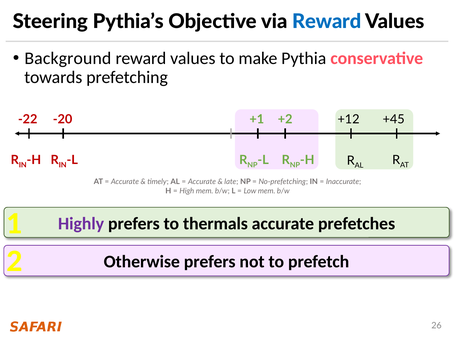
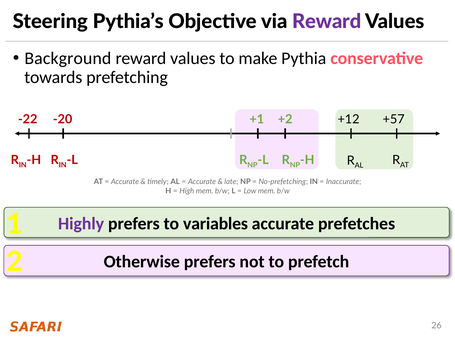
Reward colour: blue -> purple (327, 22)
+45: +45 -> +57 (394, 119)
thermals: thermals -> variables (216, 224)
